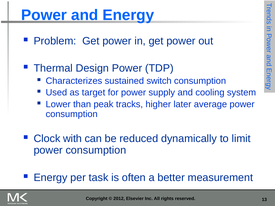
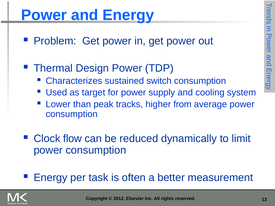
later: later -> from (182, 104)
with: with -> flow (73, 139)
